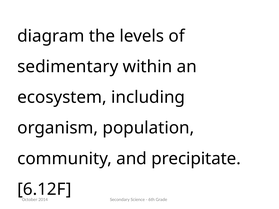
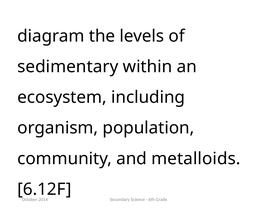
precipitate: precipitate -> metalloids (196, 159)
